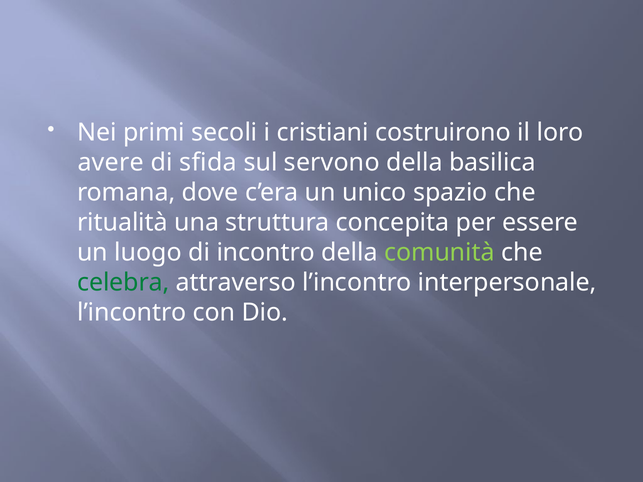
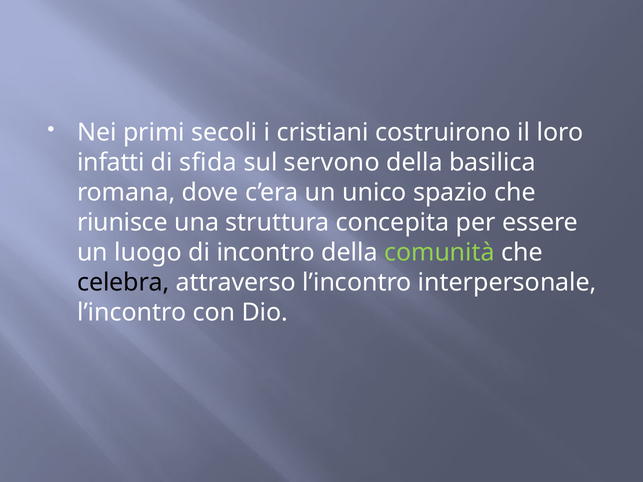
avere: avere -> infatti (111, 163)
ritualità: ritualità -> riunisce (122, 223)
celebra colour: green -> black (123, 283)
